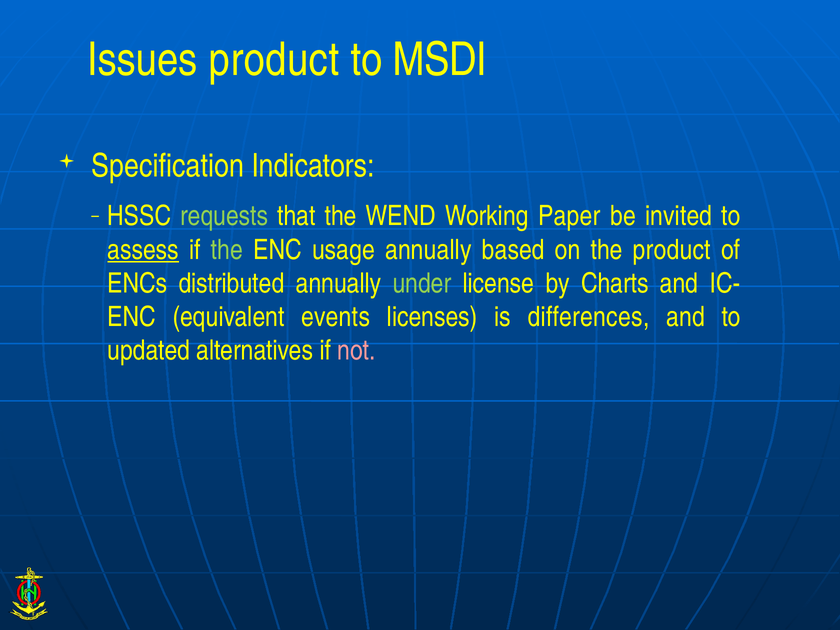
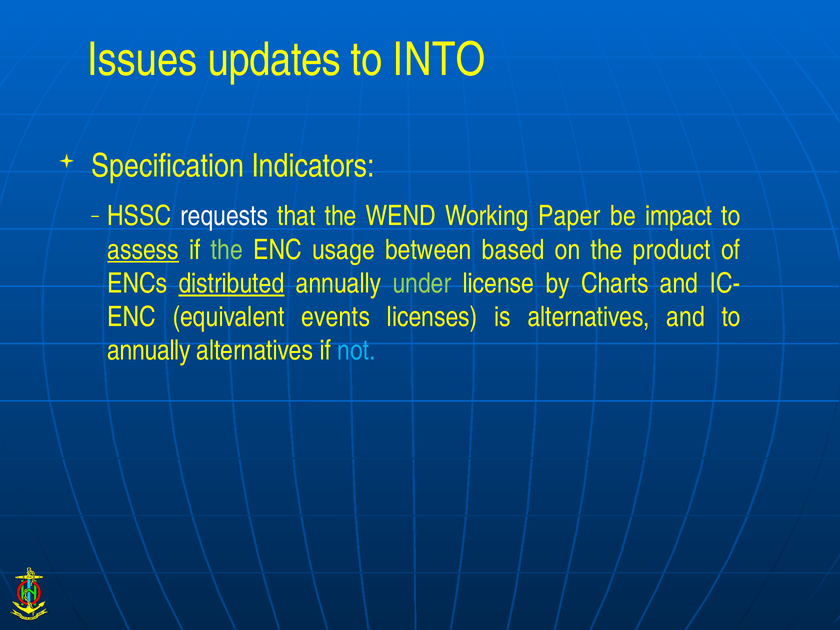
Issues product: product -> updates (274, 60)
MSDI: MSDI -> INTO (439, 60)
requests colour: light green -> white (224, 216)
invited: invited -> impact (679, 216)
usage annually: annually -> between (428, 250)
distributed underline: none -> present (232, 283)
is differences: differences -> alternatives (589, 317)
updated: updated -> annually (149, 351)
not colour: pink -> light blue (356, 351)
